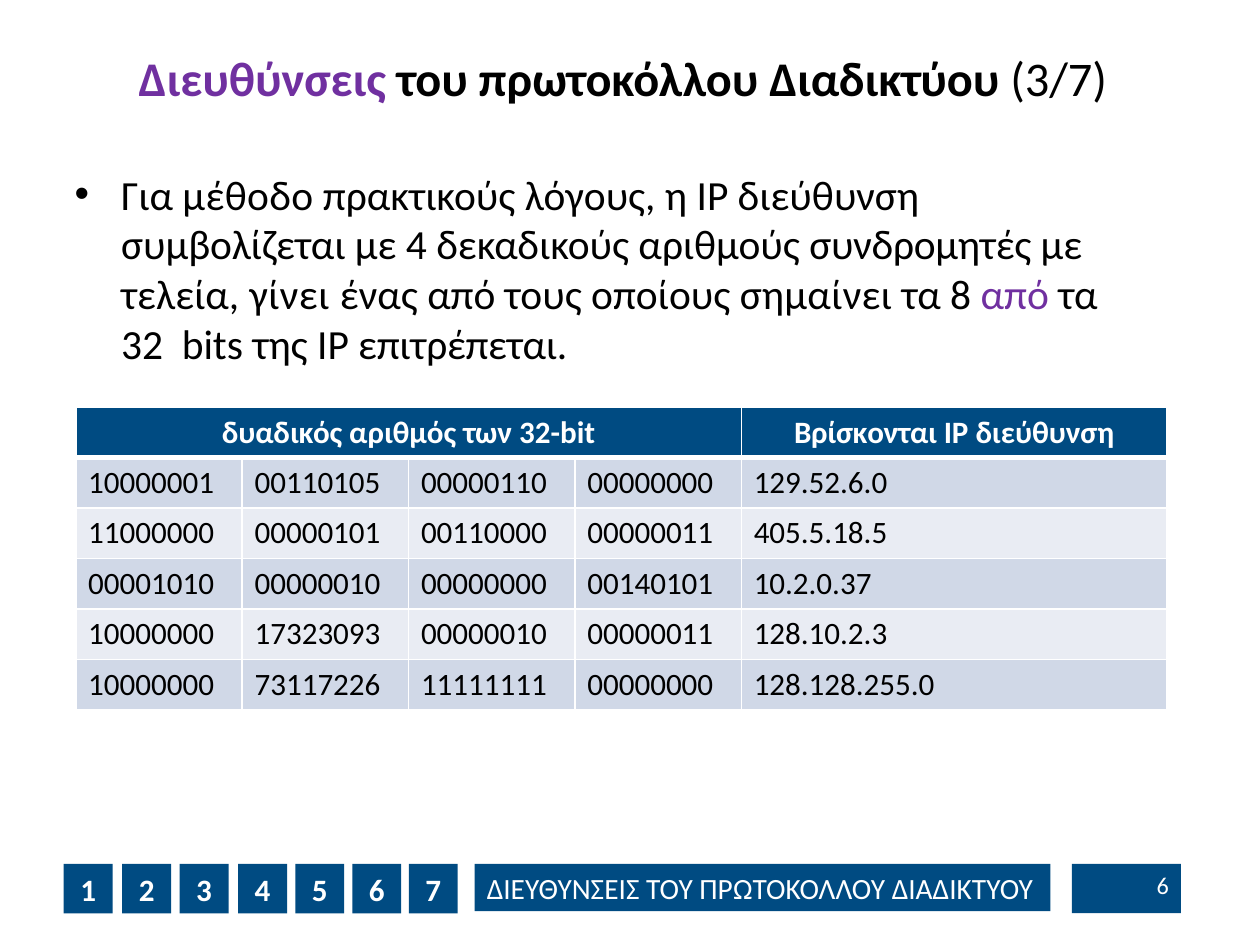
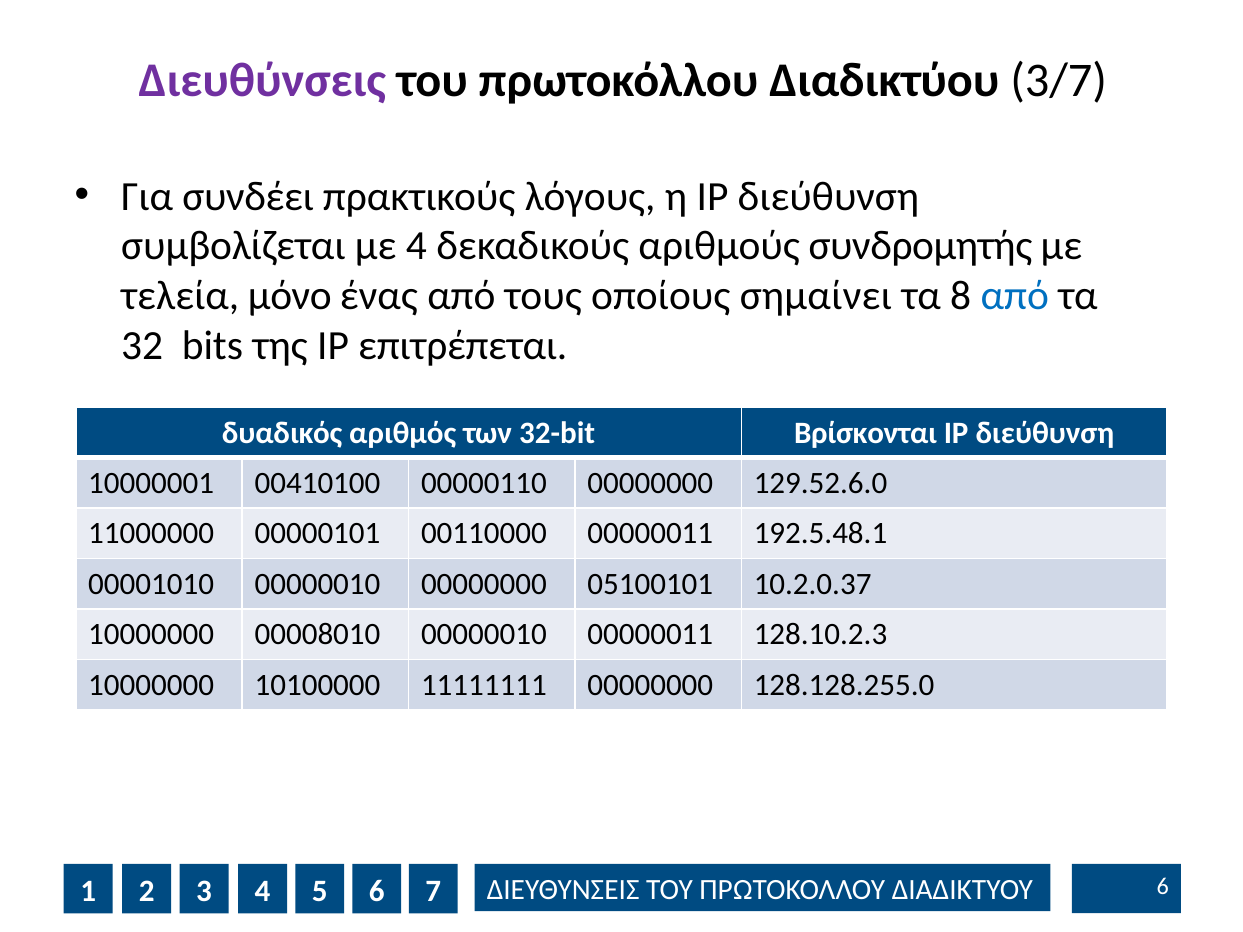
μέθοδο: μέθοδο -> συνδέει (248, 197)
συνδρομητές: συνδρομητές -> συνδρομητής (920, 246)
γίνει: γίνει -> μόνο (290, 296)
από colour: purple -> blue (1015, 296)
00110105: 00110105 -> 00410100 (318, 483)
405.5.18.5: 405.5.18.5 -> 192.5.48.1 (821, 534)
00140101: 00140101 -> 05100101 (650, 584)
17323093: 17323093 -> 00008010 (318, 635)
73117226: 73117226 -> 10100000 (318, 685)
